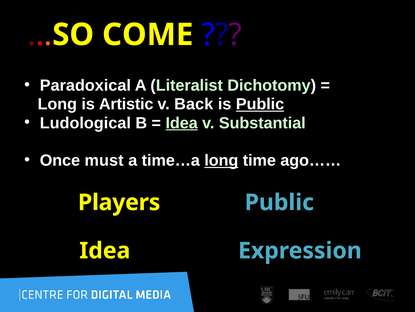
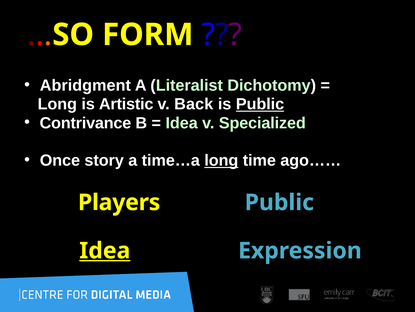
COME: COME -> FORM (148, 35)
Paradoxical: Paradoxical -> Abridgment (85, 85)
Ludological: Ludological -> Contrivance (85, 123)
Idea underline: present -> none (182, 123)
Substantial: Substantial -> Specialized (262, 123)
must: must -> story (104, 160)
Idea underline: none -> present (105, 250)
